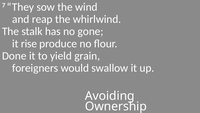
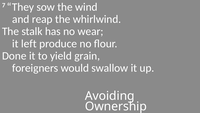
gone: gone -> wear (91, 31)
rise: rise -> left (29, 43)
